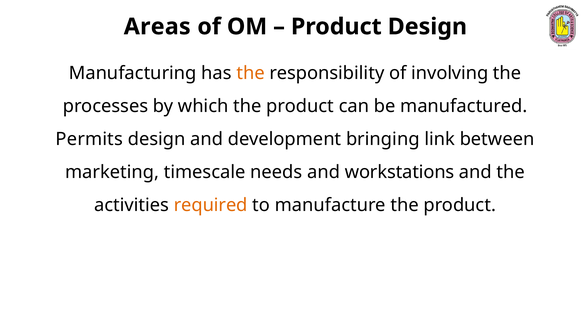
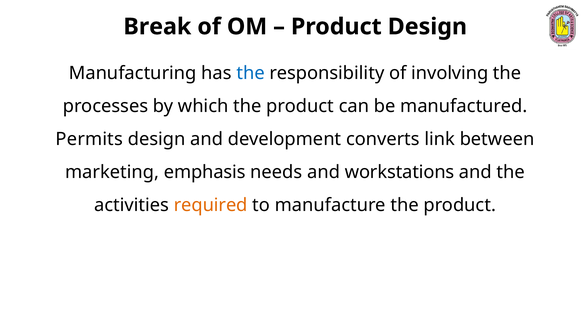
Areas: Areas -> Break (157, 27)
the colour: orange -> blue (251, 73)
bringing: bringing -> converts (383, 139)
timescale: timescale -> emphasis (205, 172)
